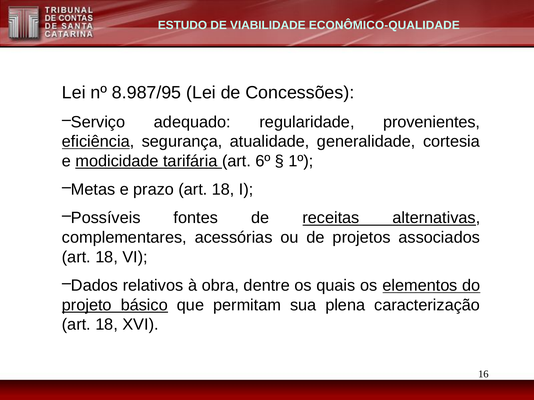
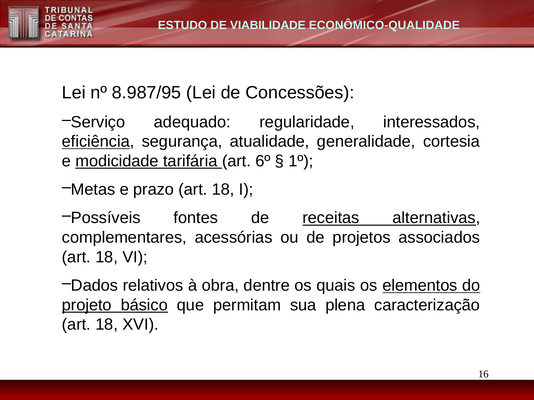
provenientes: provenientes -> interessados (432, 122)
